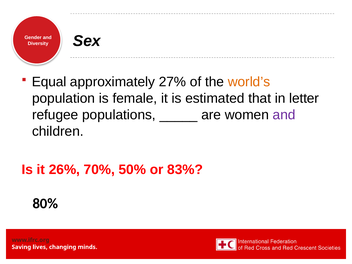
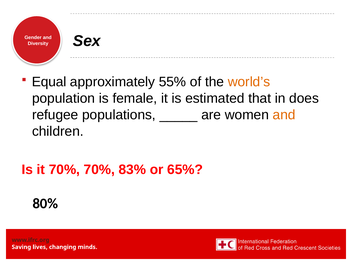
27%: 27% -> 55% (172, 82)
letter: letter -> does (304, 98)
and colour: purple -> orange (284, 115)
it 26%: 26% -> 70% (64, 170)
50%: 50% -> 83% (132, 170)
83%: 83% -> 65% (185, 170)
